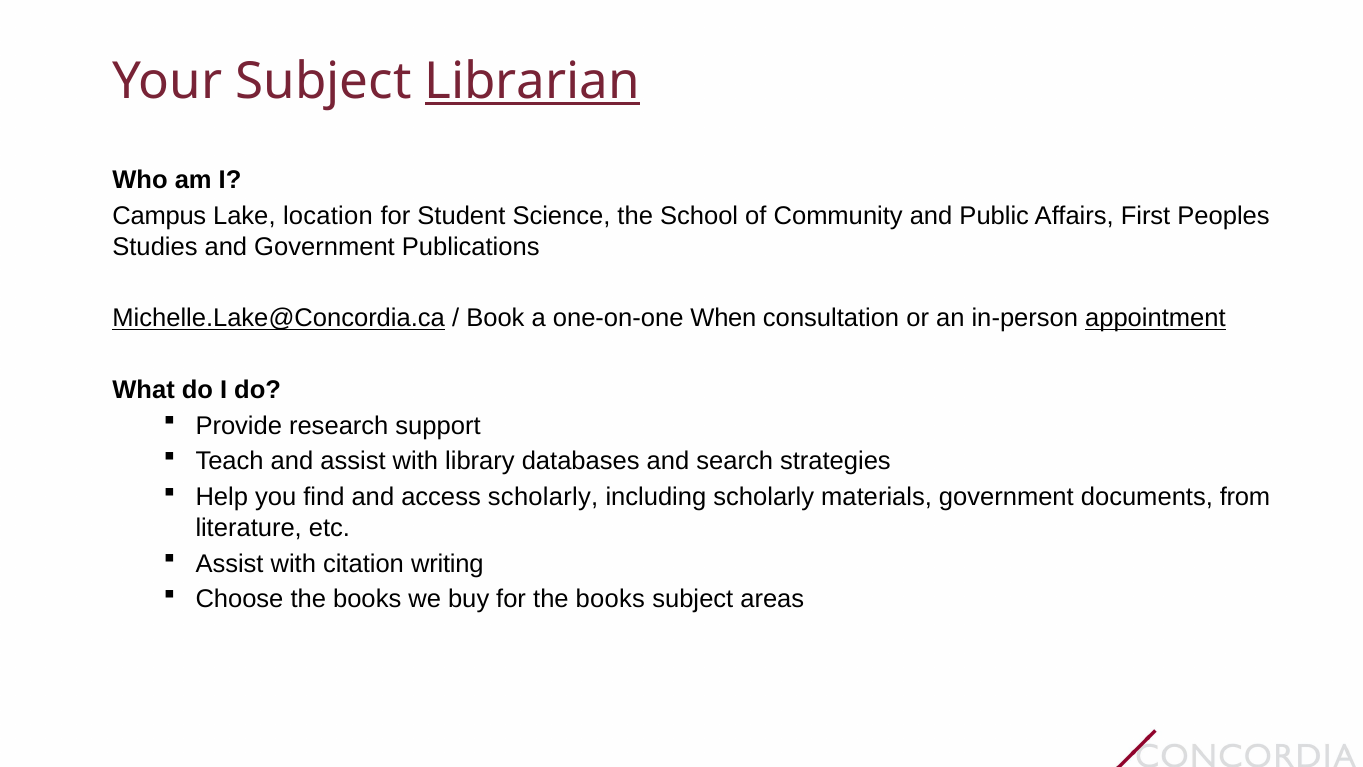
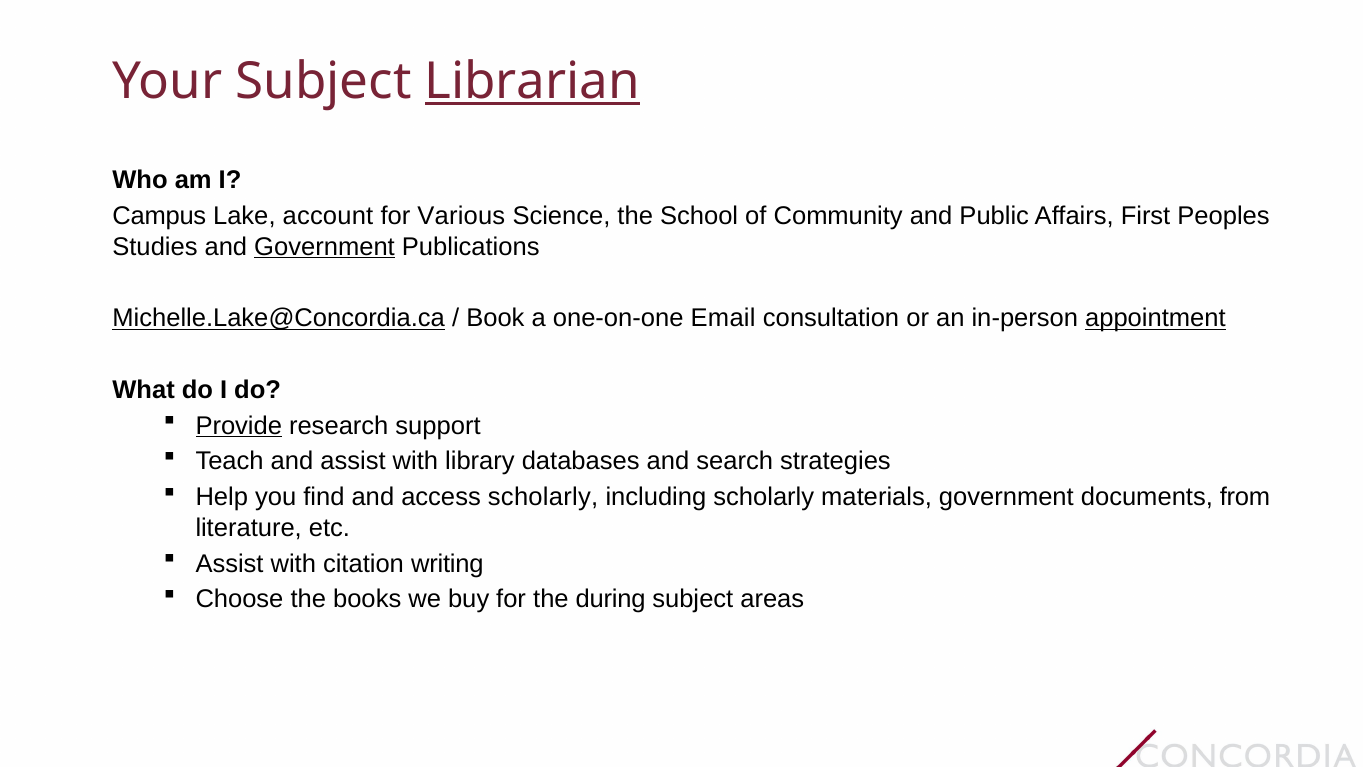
location: location -> account (328, 216)
Student: Student -> Various (461, 216)
Government underline: none -> present (325, 247)
When: When -> Email (723, 318)
Provide underline: none -> present (239, 425)
for the books: books -> during (611, 599)
